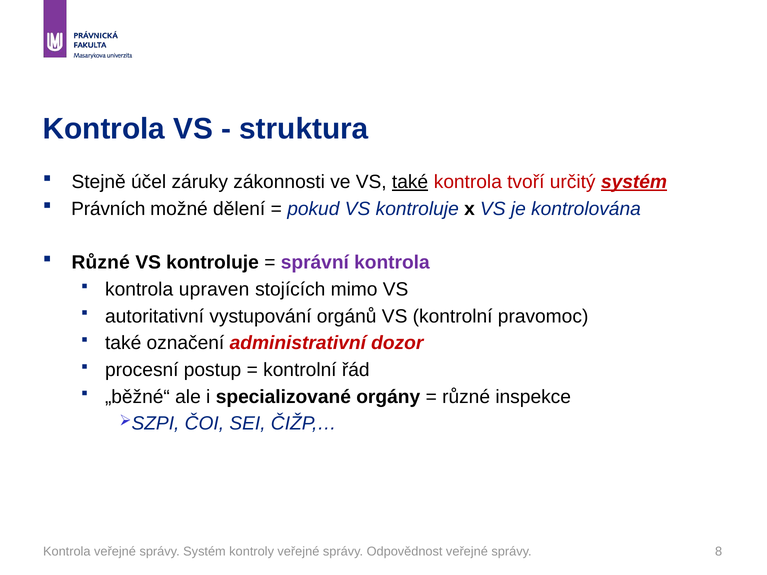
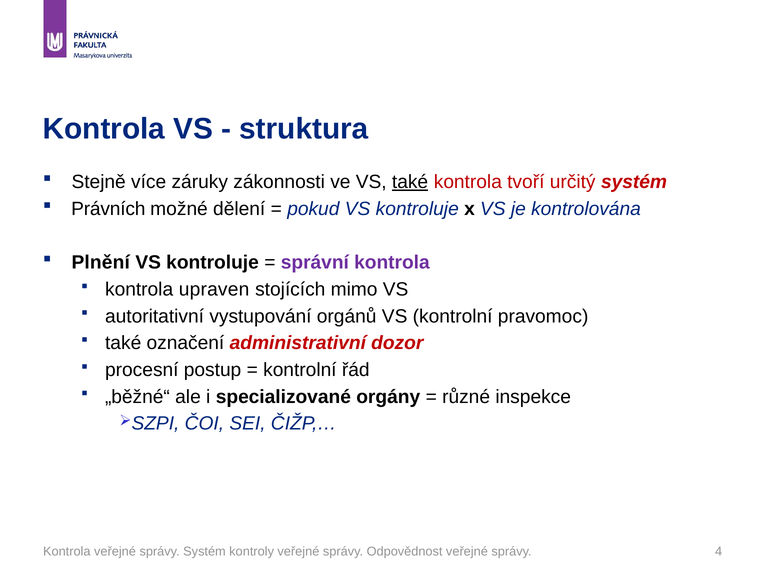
účel: účel -> více (149, 182)
systém underline: present -> none (634, 182)
Různé: Různé -> Plnění (101, 263)
8: 8 -> 4 (719, 552)
